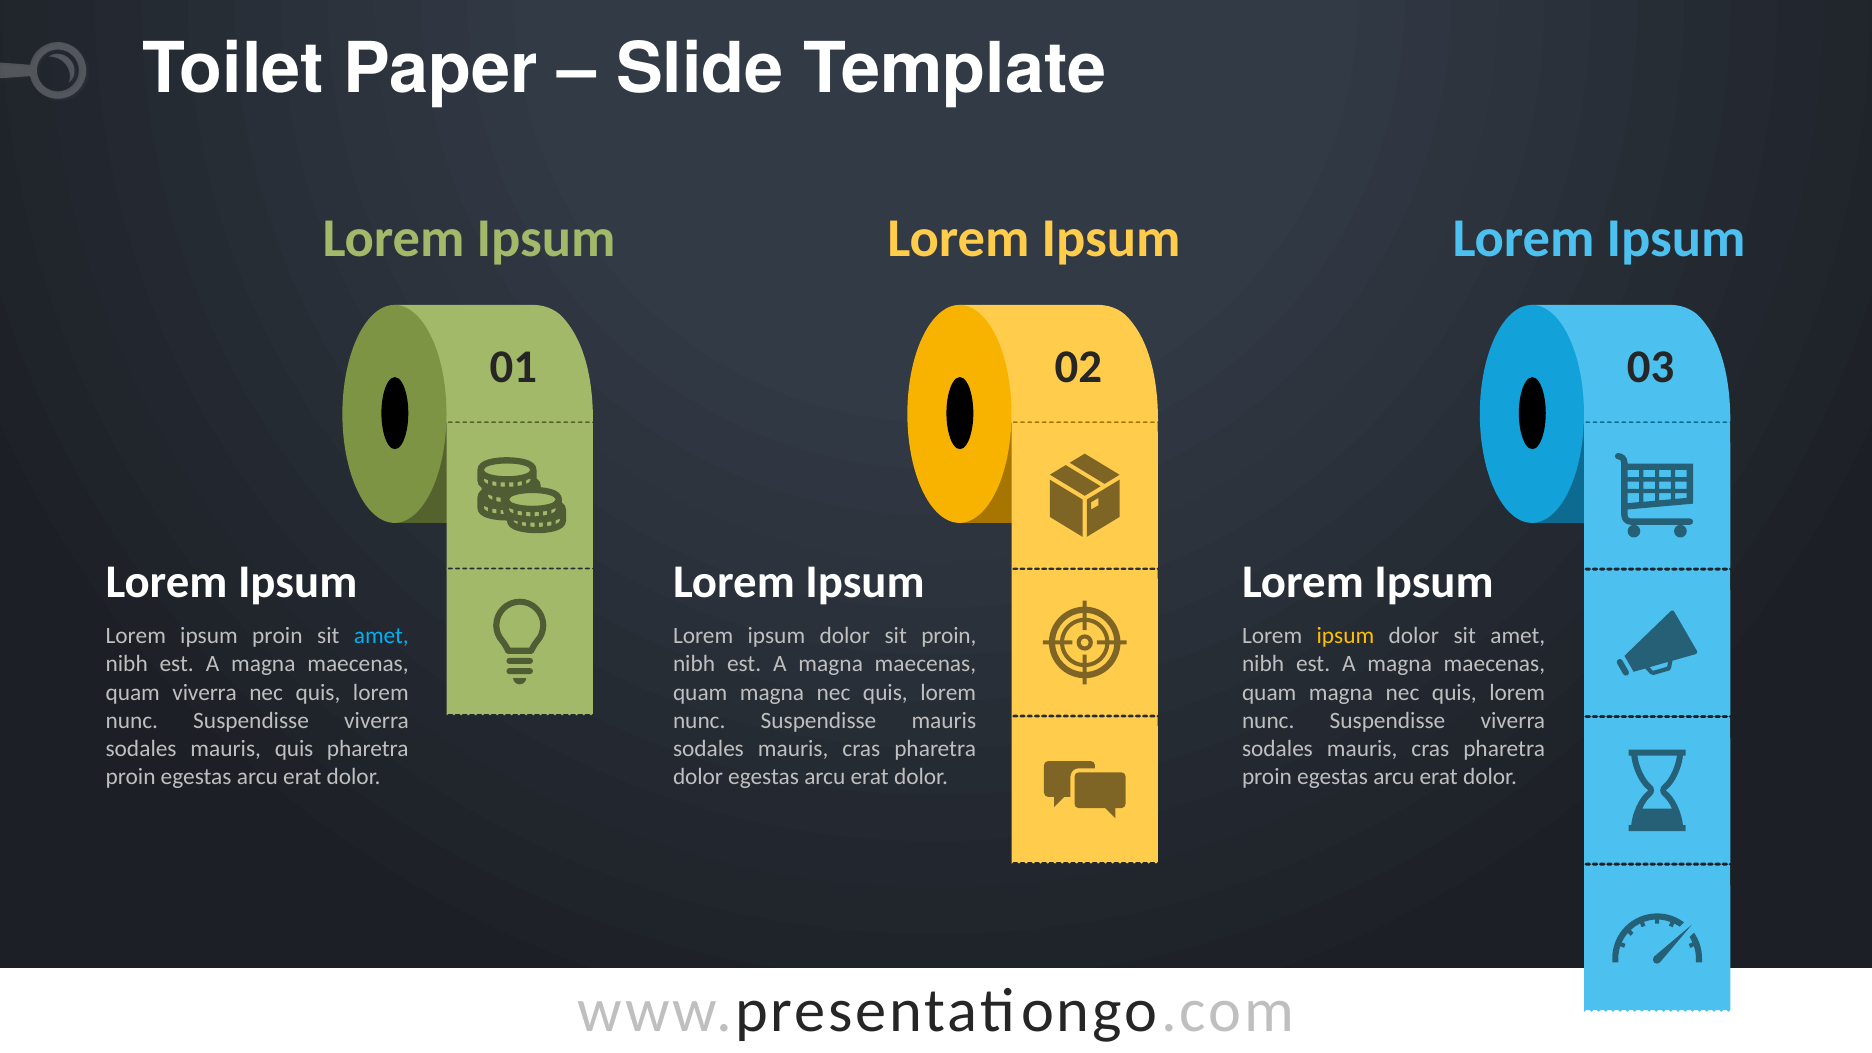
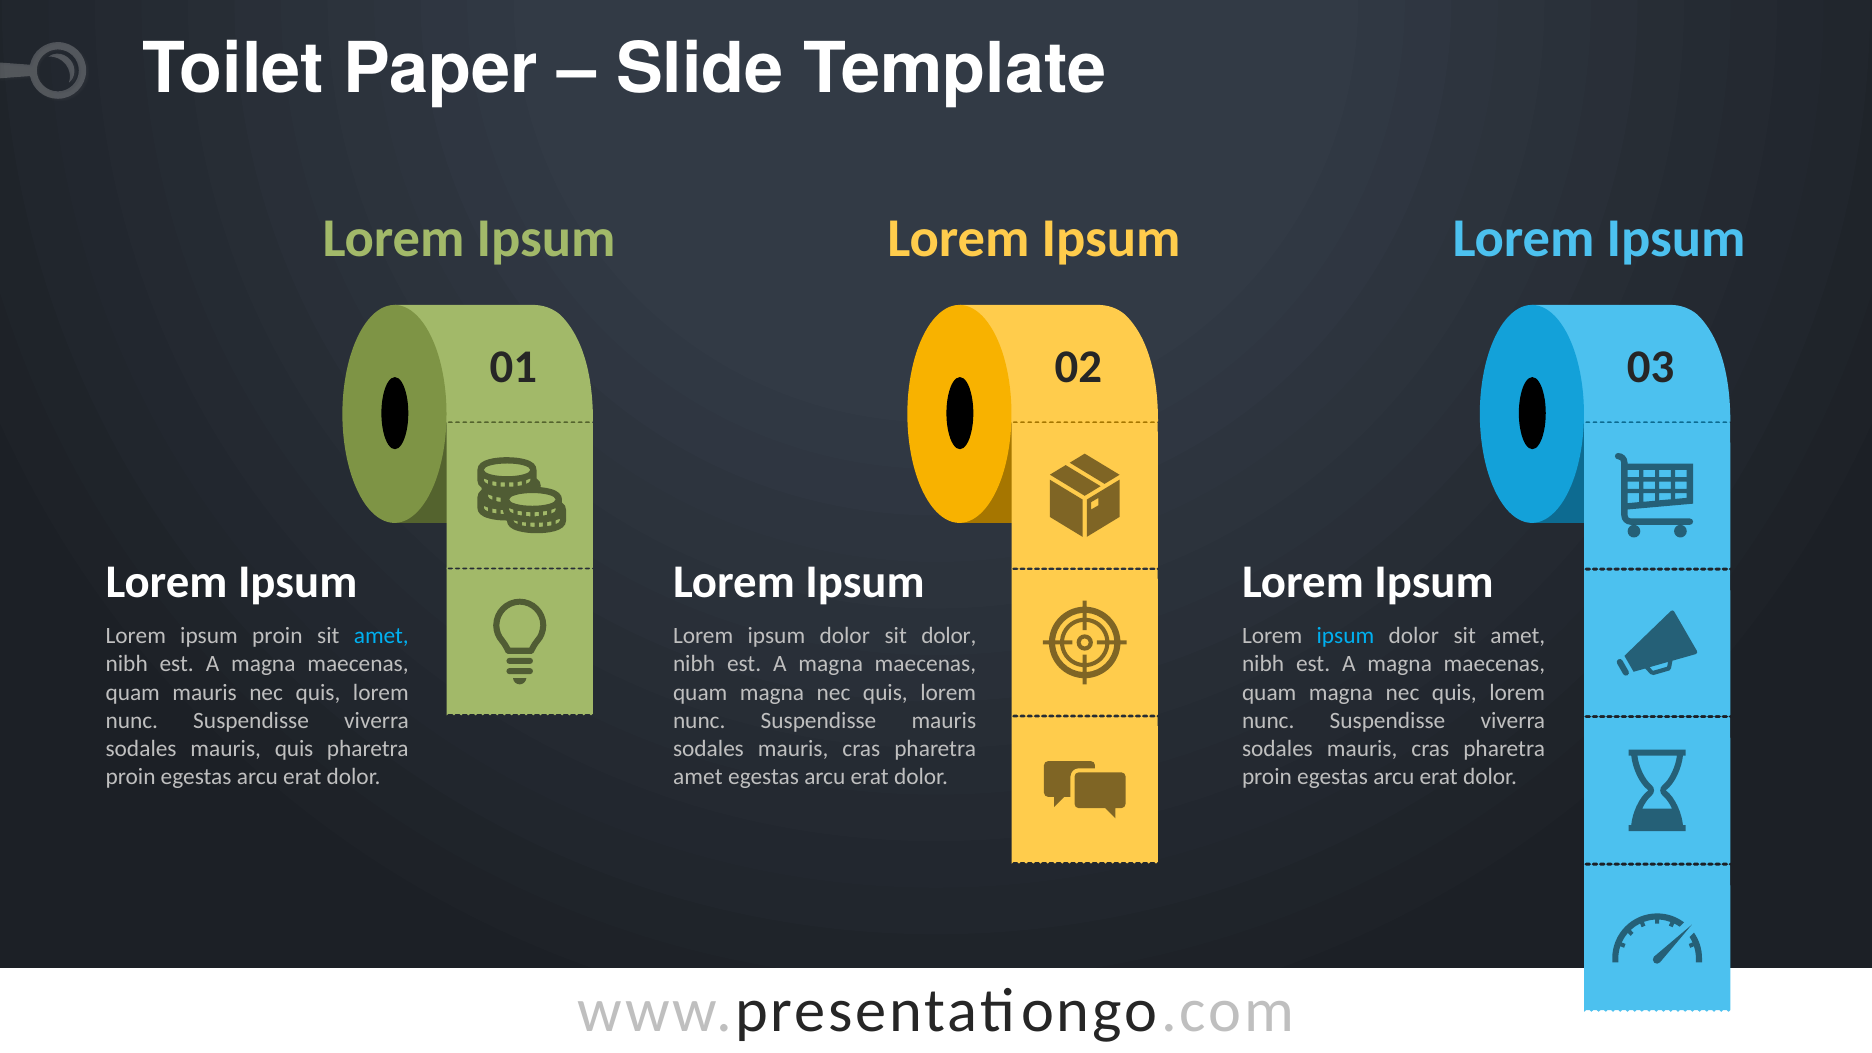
sit proin: proin -> dolor (949, 636)
ipsum colour: yellow -> light blue (1345, 636)
quam viverra: viverra -> mauris (205, 692)
dolor: dolor -> amet (698, 777)
